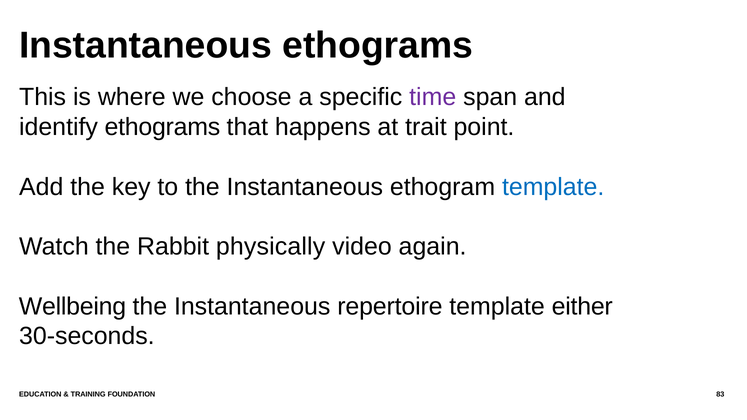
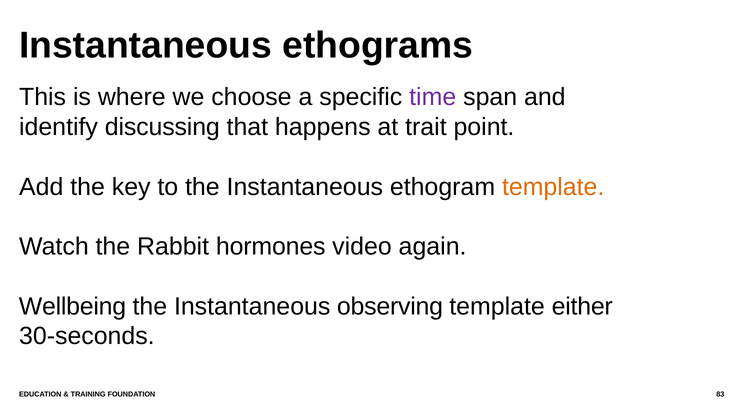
identify ethograms: ethograms -> discussing (162, 127)
template colour: blue -> orange (553, 187)
physically: physically -> hormones (271, 247)
repertoire: repertoire -> observing (390, 306)
